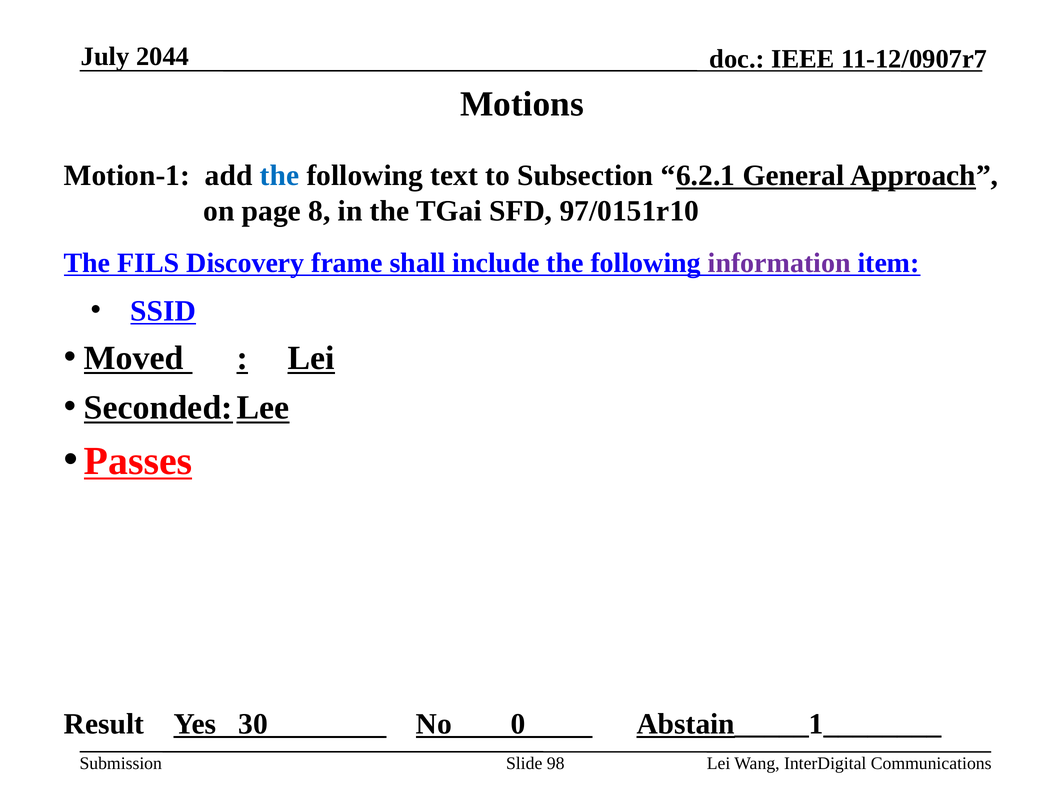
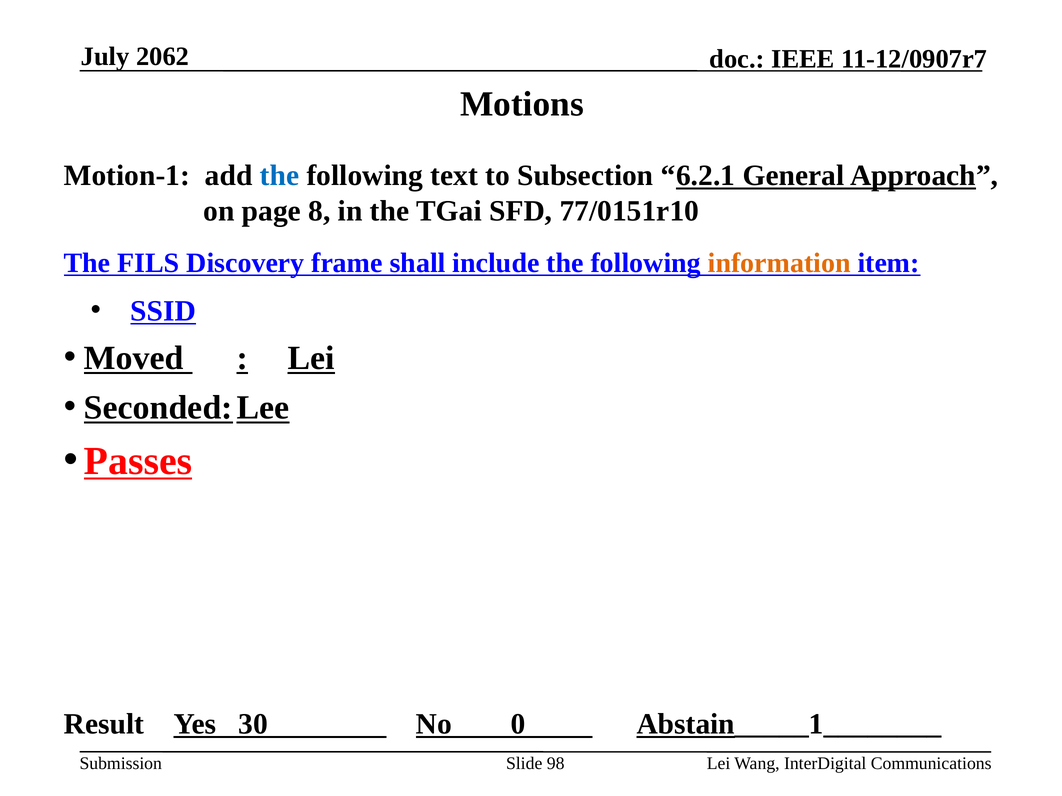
2044: 2044 -> 2062 (163, 56)
97/0151r10: 97/0151r10 -> 77/0151r10 (629, 211)
information colour: purple -> orange (779, 263)
